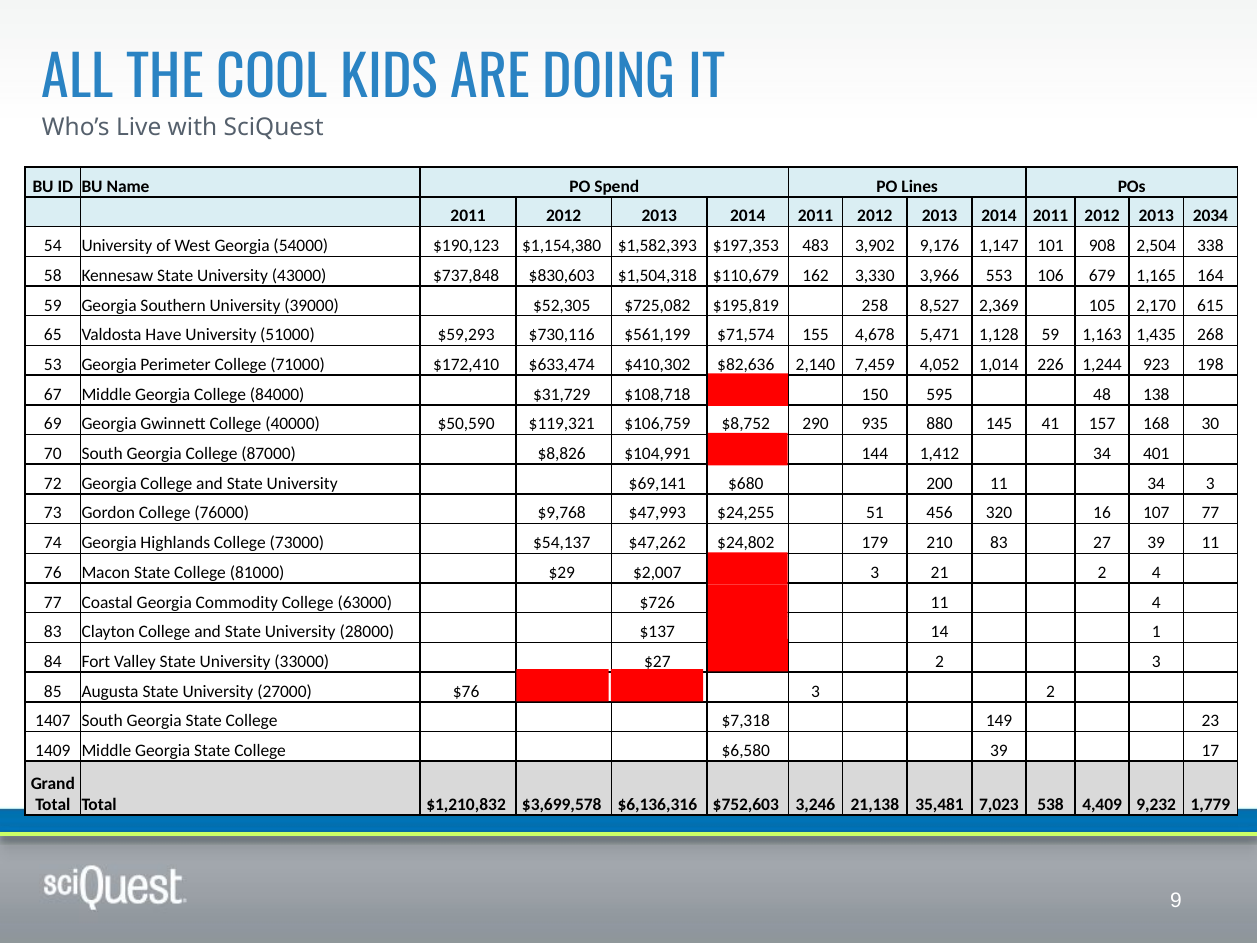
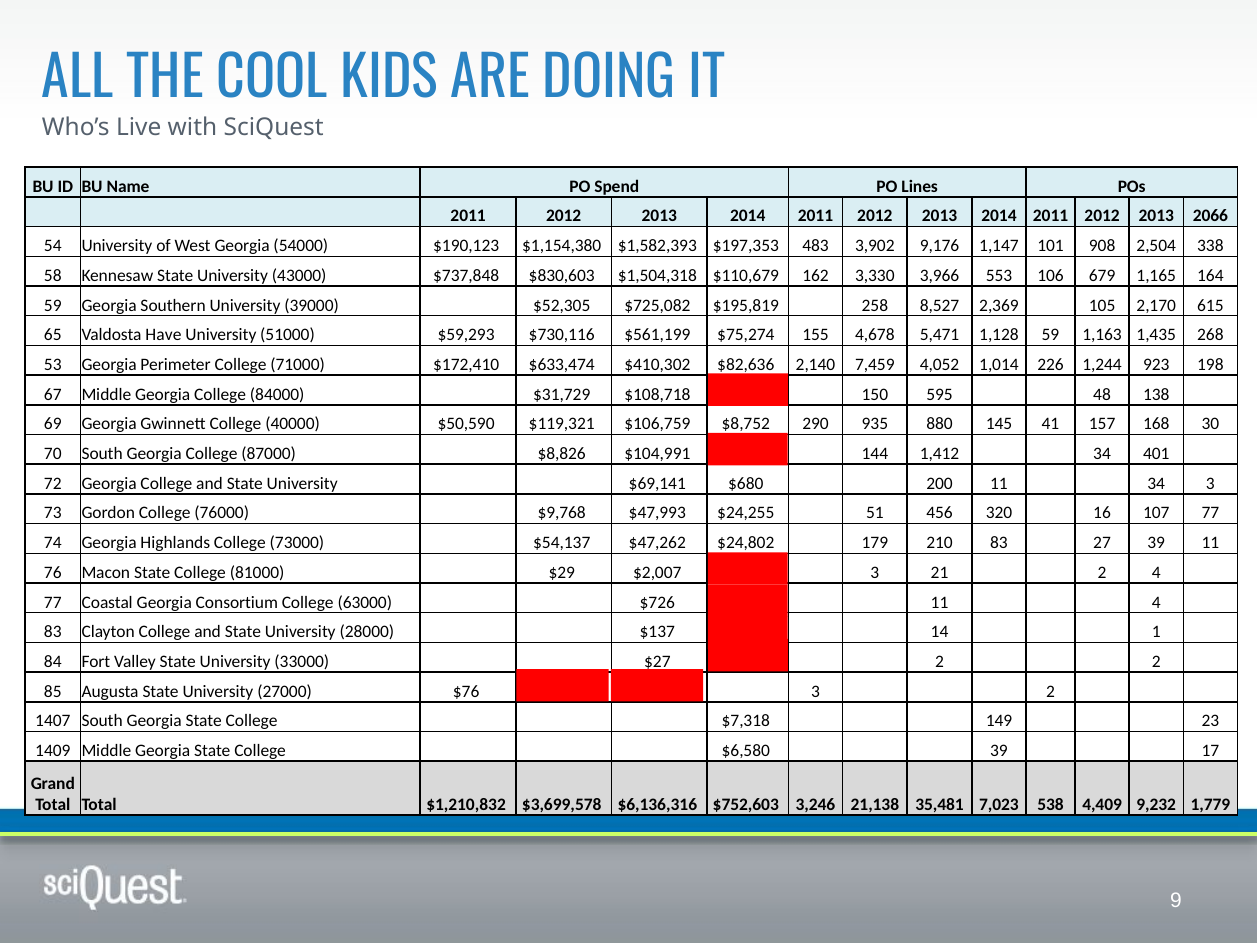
2034: 2034 -> 2066 (1210, 216)
$71,574: $71,574 -> $75,274 (746, 335)
Commodity: Commodity -> Consortium (237, 602)
2 3: 3 -> 2 (1156, 661)
